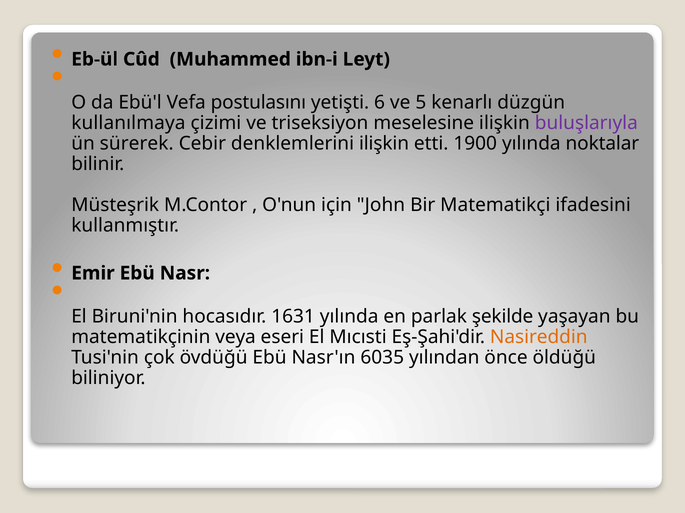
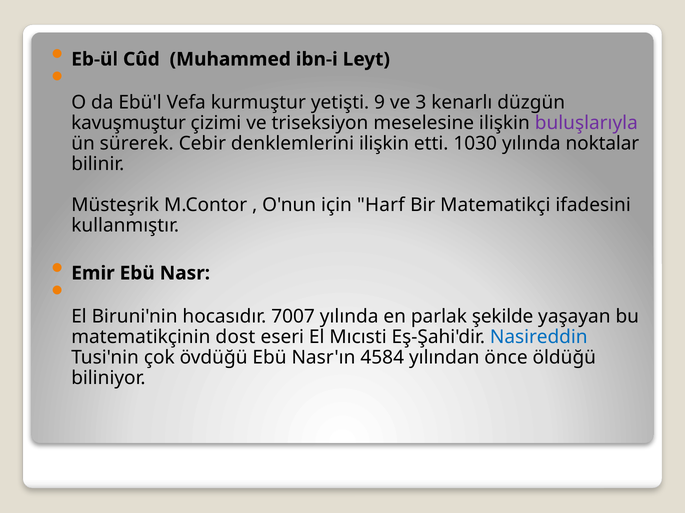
postulasını: postulasını -> kurmuştur (258, 103)
6: 6 -> 9 (380, 103)
5: 5 -> 3 (421, 103)
kullanılmaya: kullanılmaya -> kavuşmuştur (129, 123)
1900: 1900 -> 1030 (475, 144)
John: John -> Harf (381, 205)
1631: 1631 -> 7007 (293, 317)
veya: veya -> dost (235, 337)
Nasireddin colour: orange -> blue (539, 337)
6035: 6035 -> 4584 (382, 358)
